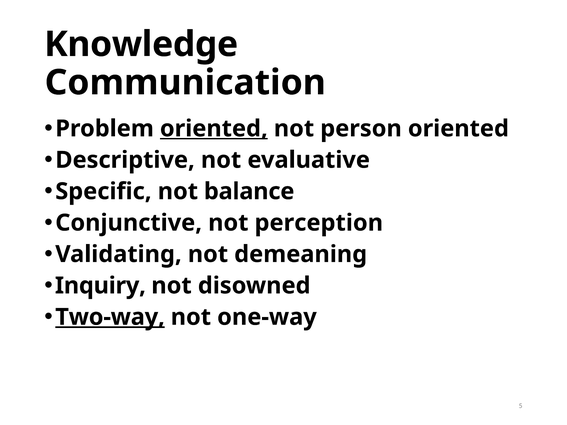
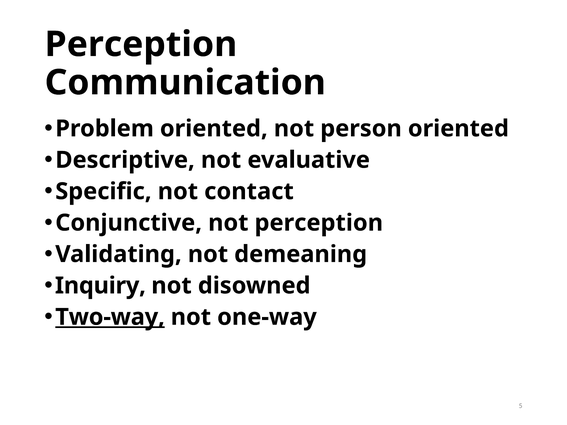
Knowledge: Knowledge -> Perception (141, 44)
oriented underline: present -> none (214, 129)
balance: balance -> contact (249, 192)
